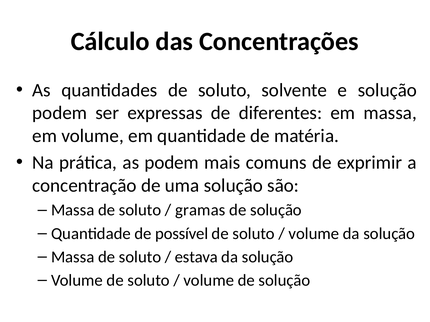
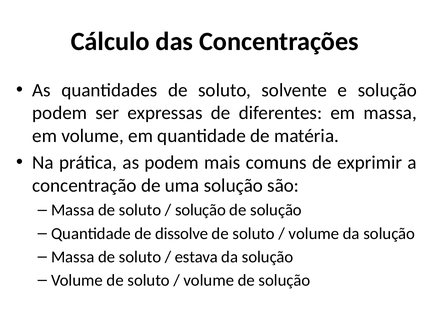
gramas: gramas -> solução (200, 210)
possível: possível -> dissolve (182, 234)
